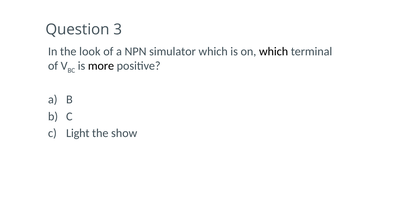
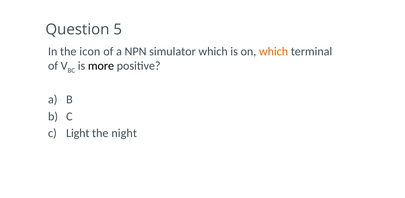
3: 3 -> 5 (118, 30)
look: look -> icon (90, 51)
which colour: black -> orange (274, 51)
show: show -> night (124, 133)
